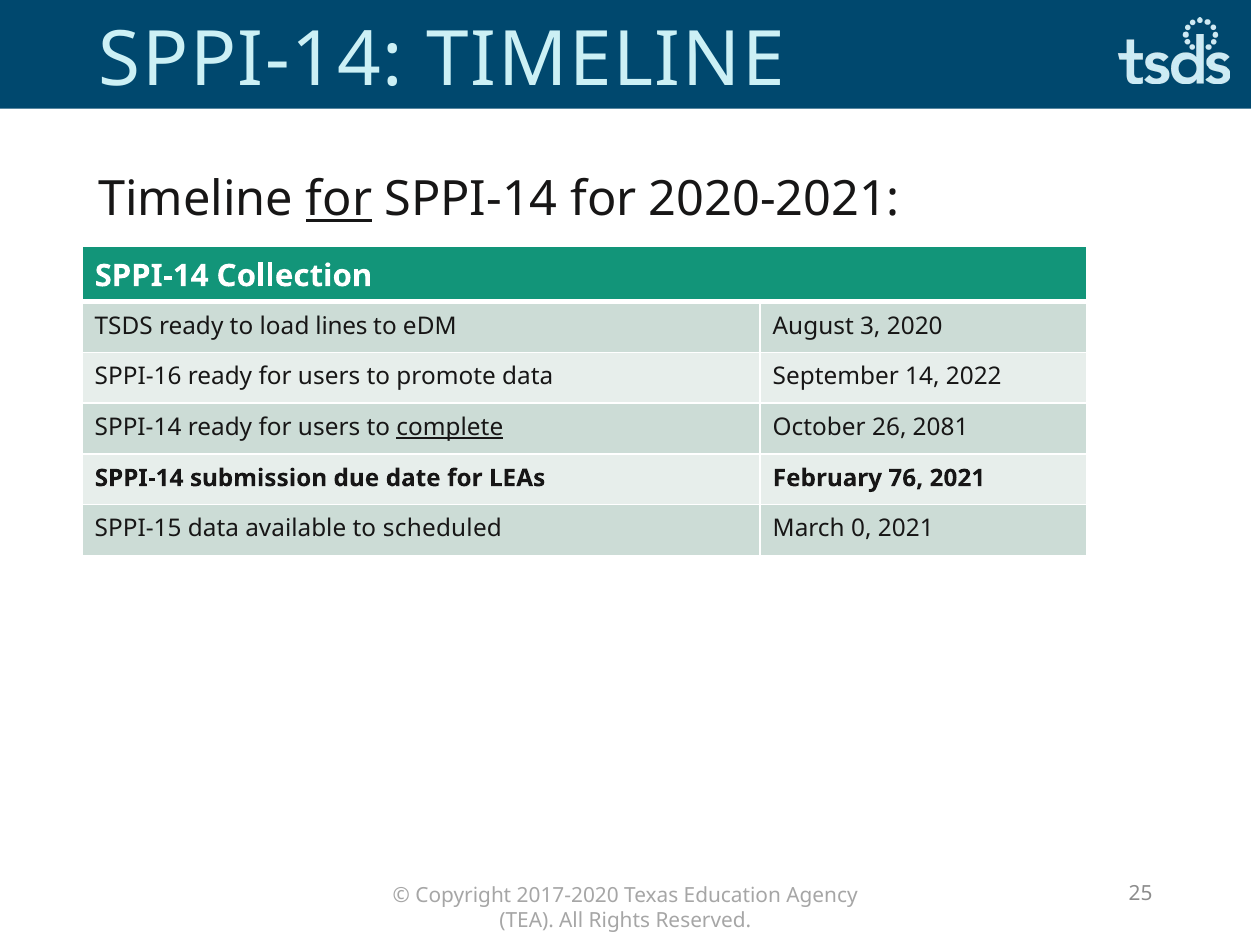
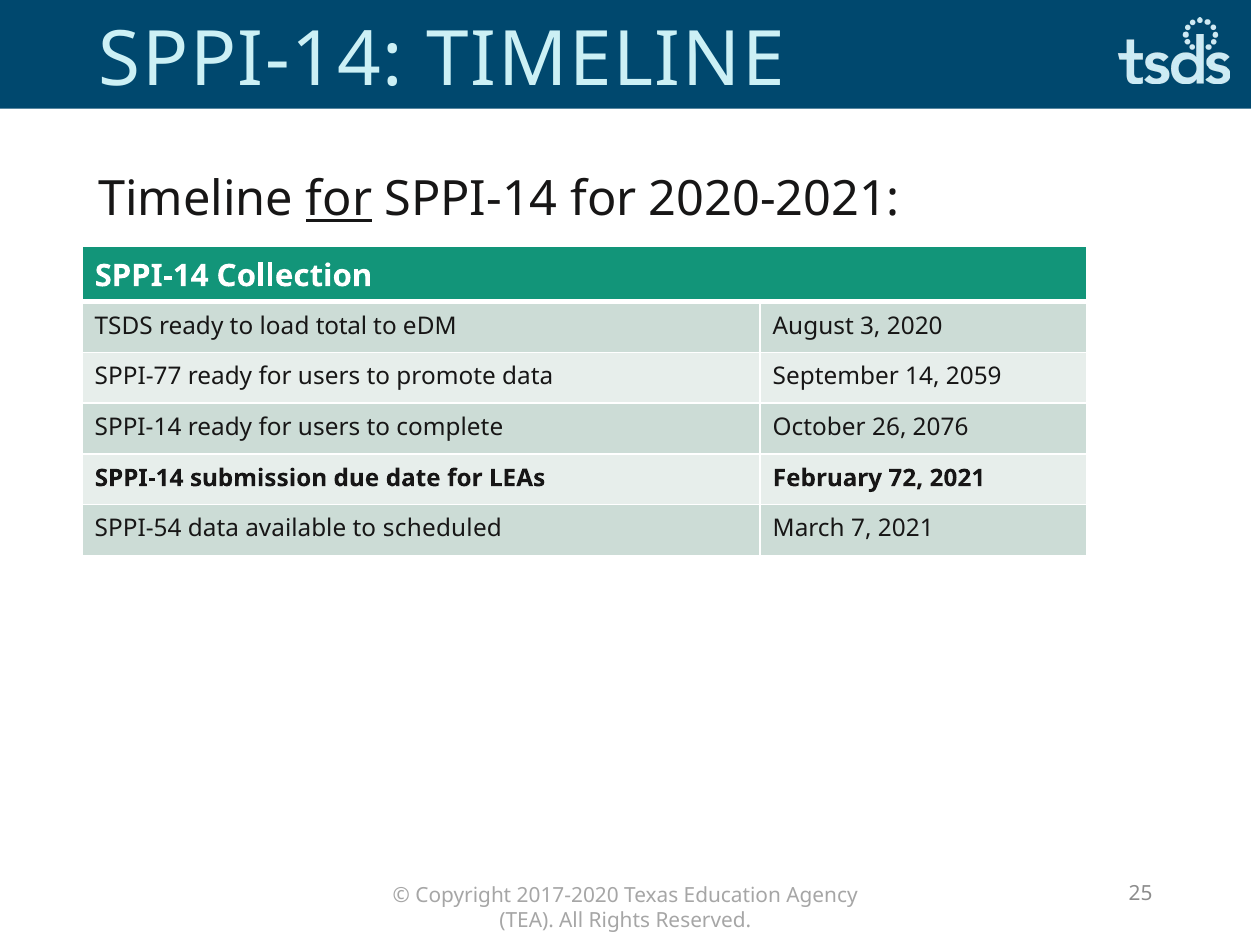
lines: lines -> total (341, 326)
SPPI-16: SPPI-16 -> SPPI-77 (138, 377)
2022: 2022 -> 2059 (974, 377)
complete underline: present -> none (450, 428)
2081: 2081 -> 2076 (941, 428)
76: 76 -> 72 (906, 478)
SPPI-15: SPPI-15 -> SPPI-54 (138, 529)
0: 0 -> 7 (861, 529)
